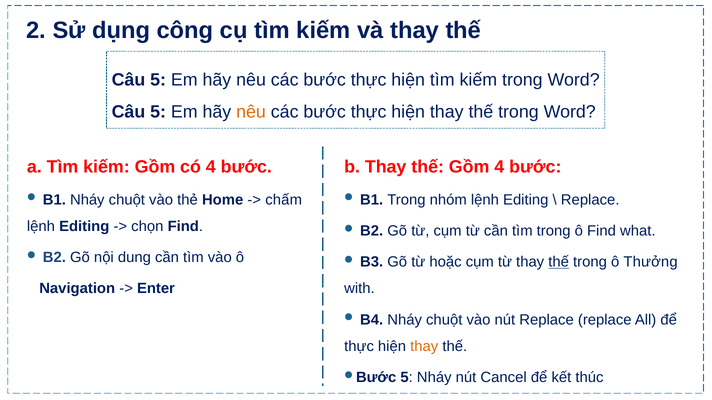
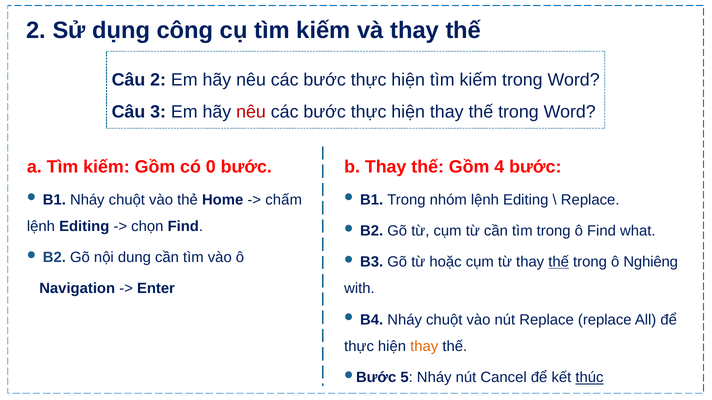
5: 5 -> 2 (158, 80)
5: 5 -> 3 (158, 112)
nêu colour: orange -> red (251, 112)
có 4: 4 -> 0 (211, 167)
Thưởng: Thưởng -> Nghiêng (651, 262)
thúc underline: none -> present (589, 378)
